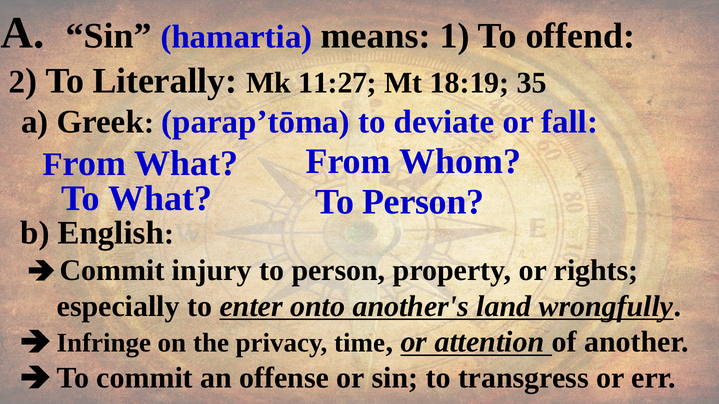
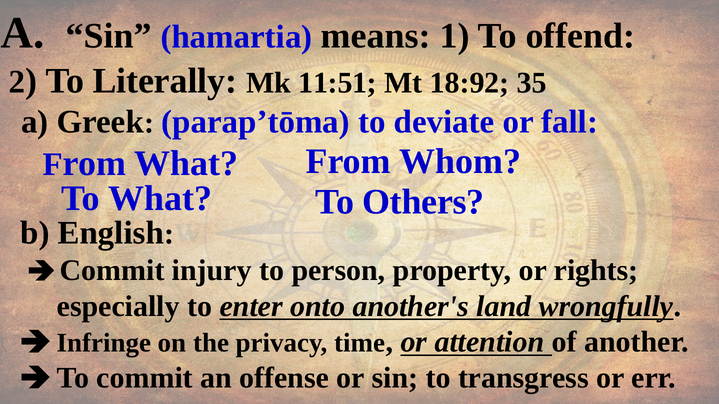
11:27: 11:27 -> 11:51 (338, 83)
18:19: 18:19 -> 18:92 (470, 83)
Person: Person -> Others (423, 202)
